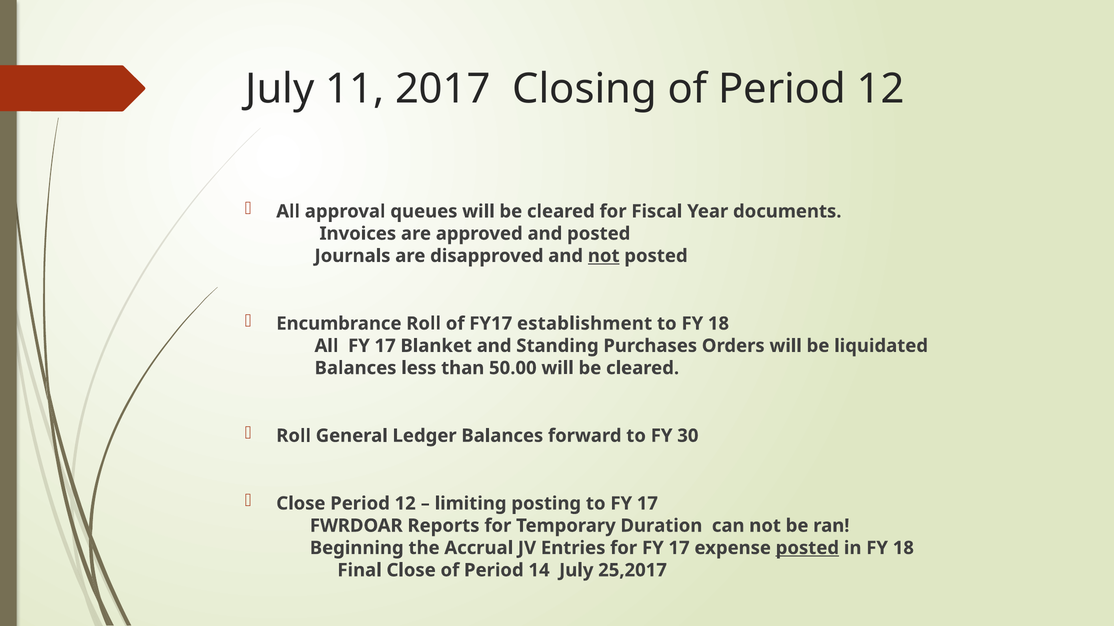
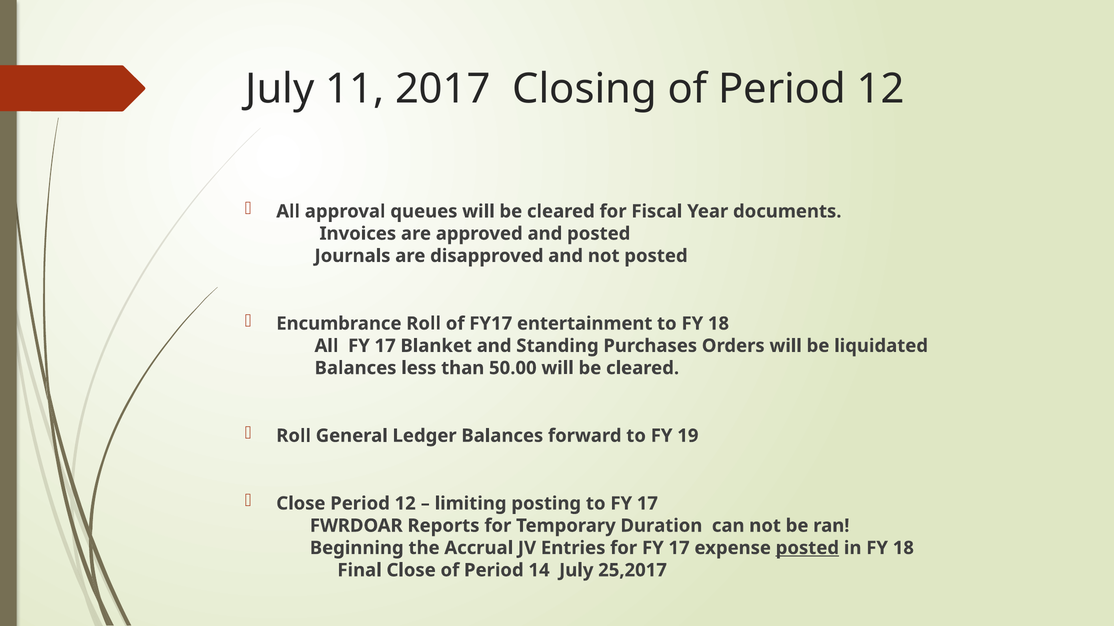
not underline: present -> none (604, 256)
establishment: establishment -> entertainment (585, 324)
30: 30 -> 19 (688, 436)
